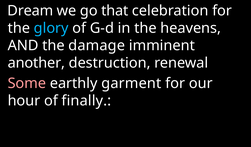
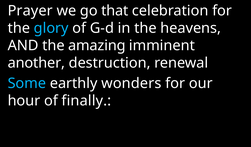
Dream: Dream -> Prayer (30, 11)
damage: damage -> amazing (97, 46)
Some colour: pink -> light blue (27, 83)
garment: garment -> wonders (131, 83)
